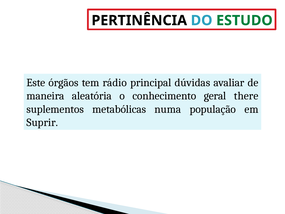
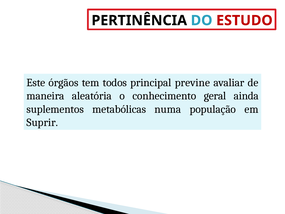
ESTUDO colour: green -> red (244, 20)
rádio: rádio -> todos (115, 82)
dúvidas: dúvidas -> previne (192, 82)
there: there -> ainda (246, 96)
